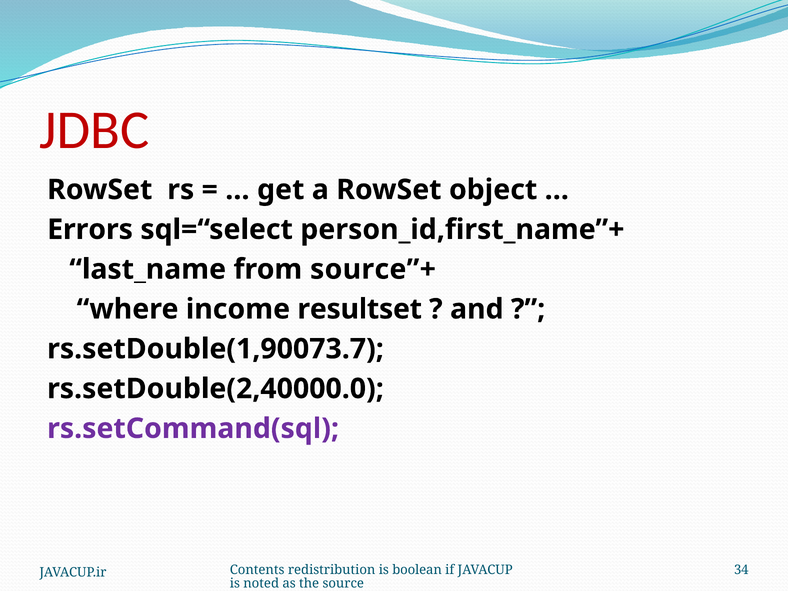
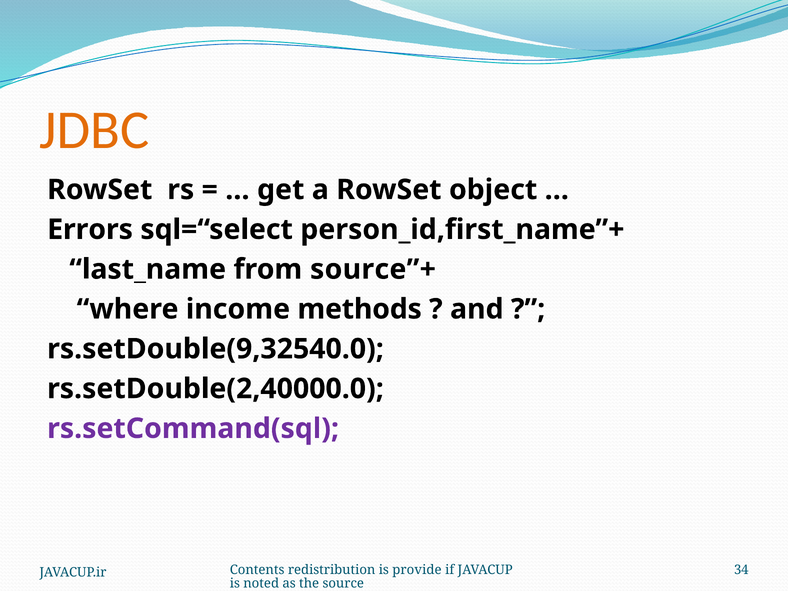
JDBC colour: red -> orange (94, 130)
resultset: resultset -> methods (360, 309)
rs.setDouble(1,90073.7: rs.setDouble(1,90073.7 -> rs.setDouble(9,32540.0 (216, 349)
boolean: boolean -> provide (417, 570)
